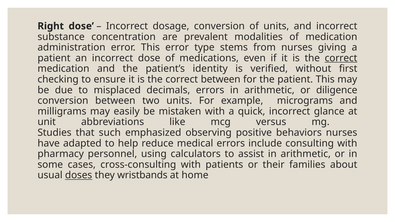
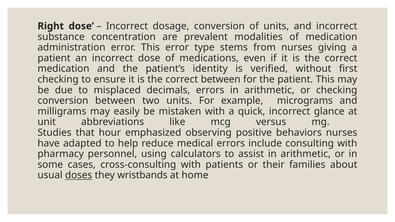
correct underline: present -> none (341, 58)
or diligence: diligence -> checking (337, 90)
such: such -> hour (110, 133)
